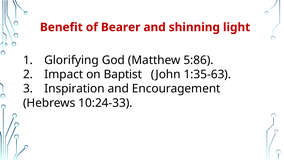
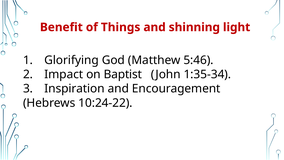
Bearer: Bearer -> Things (121, 27)
5:86: 5:86 -> 5:46 (198, 60)
1:35-63: 1:35-63 -> 1:35-34 (207, 74)
10:24-33: 10:24-33 -> 10:24-22 (105, 103)
